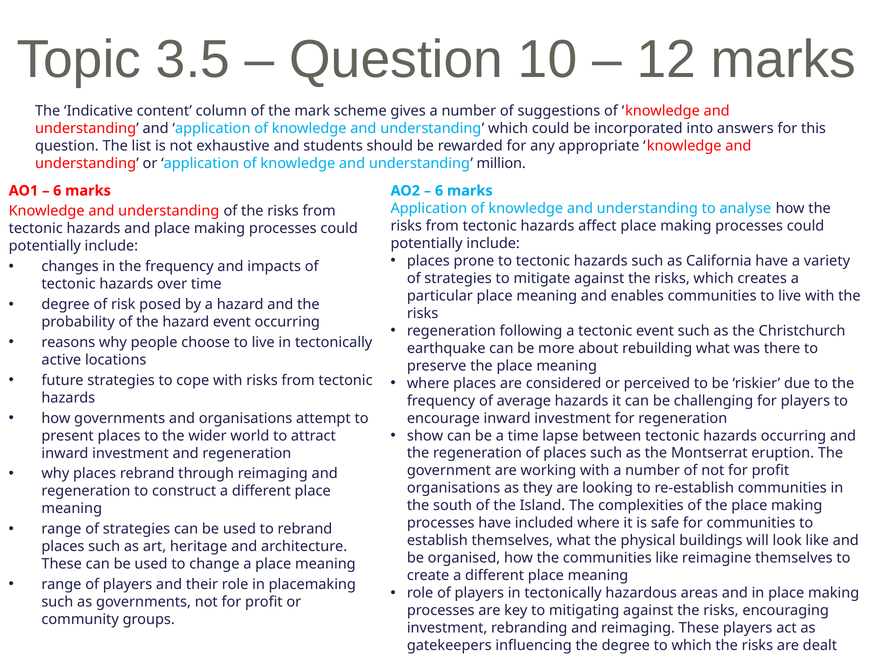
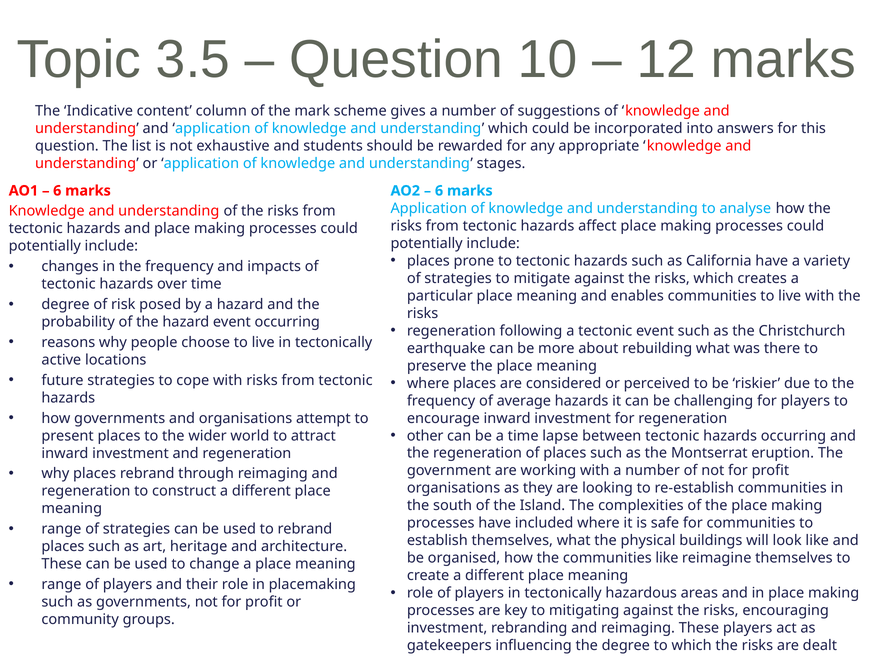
million: million -> stages (501, 163)
show: show -> other (425, 435)
